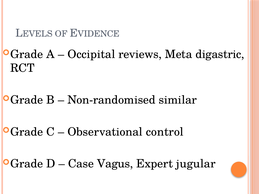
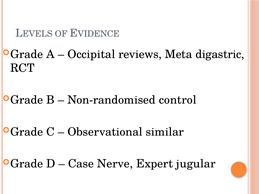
similar: similar -> control (178, 100)
control: control -> similar (165, 132)
Vagus: Vagus -> Nerve (115, 164)
